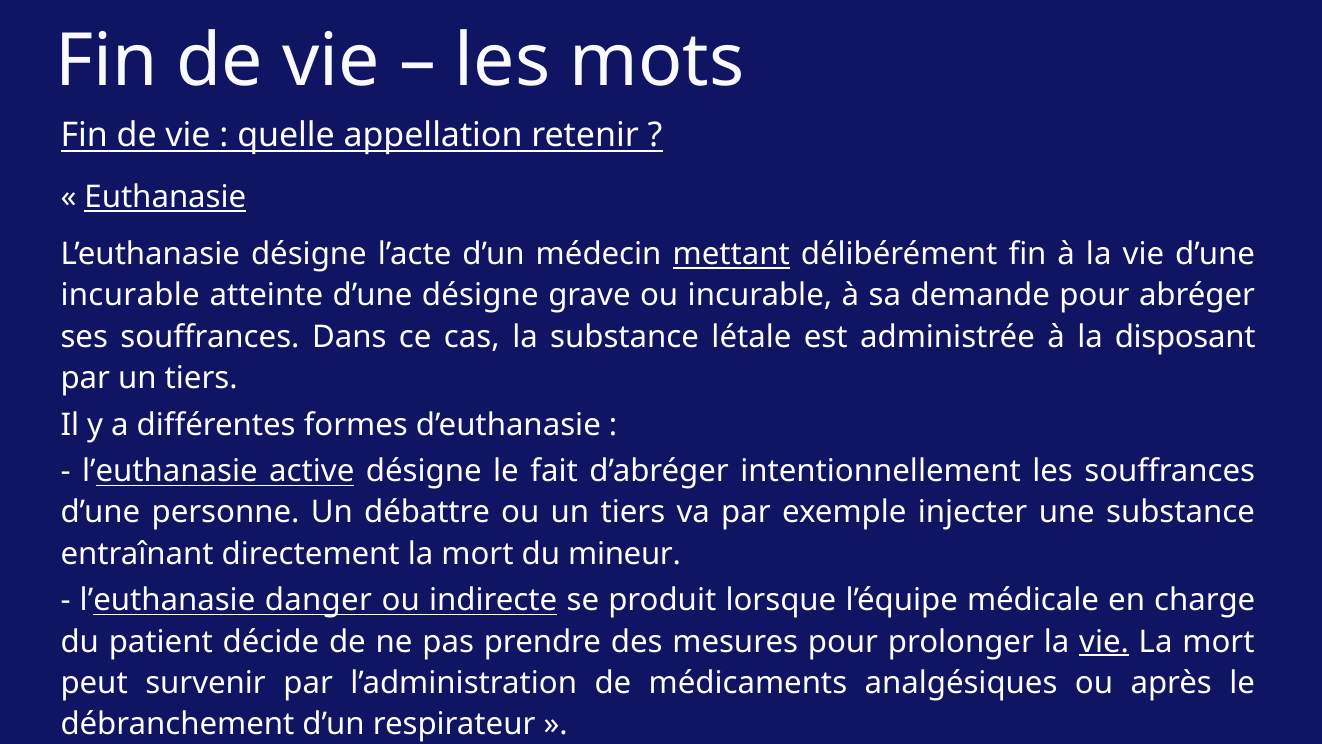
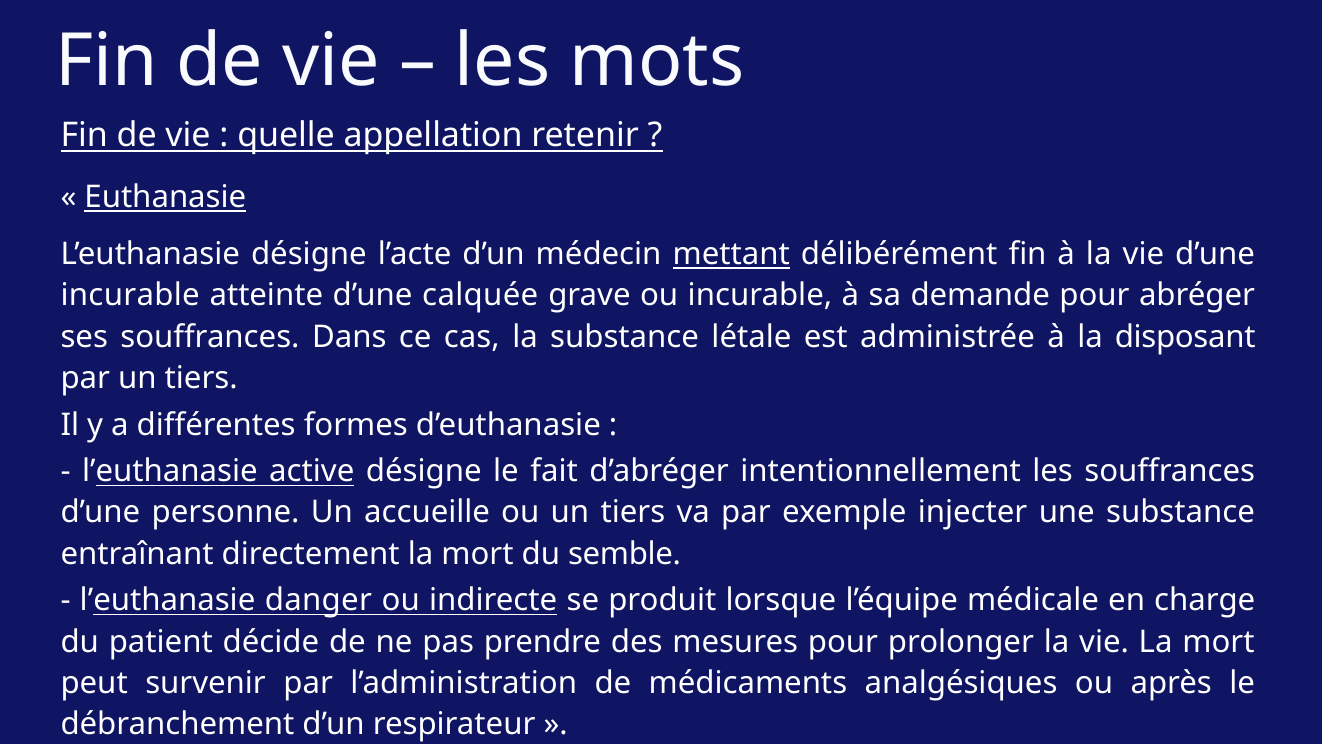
d’une désigne: désigne -> calquée (480, 295)
débattre: débattre -> accueille (427, 512)
mineur: mineur -> semble (625, 554)
vie underline: present -> none (1104, 641)
